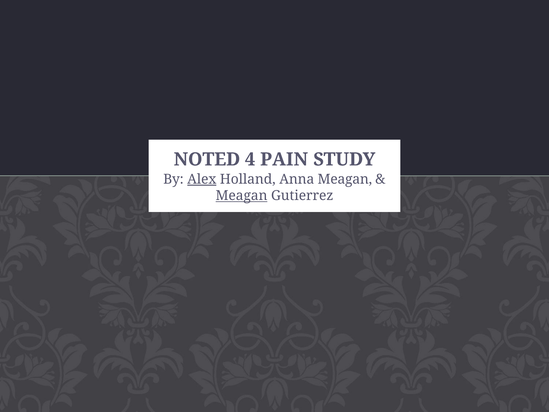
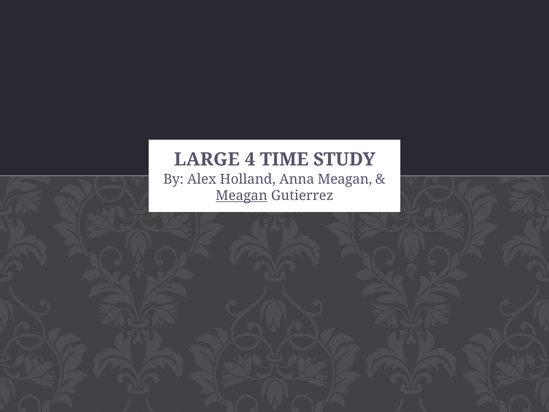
NOTED: NOTED -> LARGE (207, 159)
PAIN: PAIN -> TIME (284, 159)
Alex underline: present -> none (202, 179)
